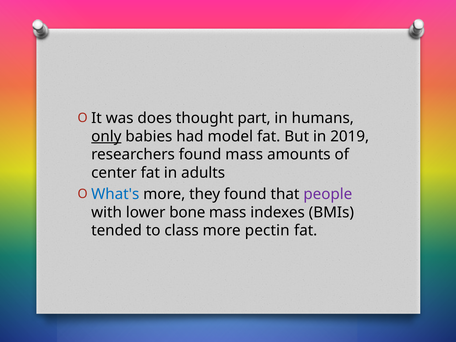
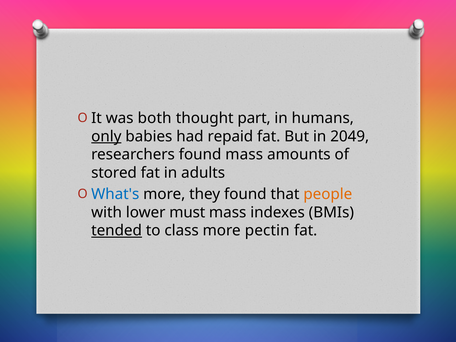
does: does -> both (155, 118)
model: model -> repaid (230, 136)
2019: 2019 -> 2049 (350, 136)
center: center -> stored (114, 173)
people colour: purple -> orange (328, 194)
bone: bone -> must (187, 212)
tended underline: none -> present (117, 231)
